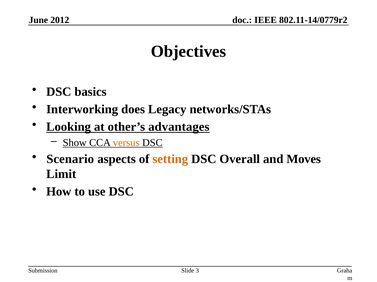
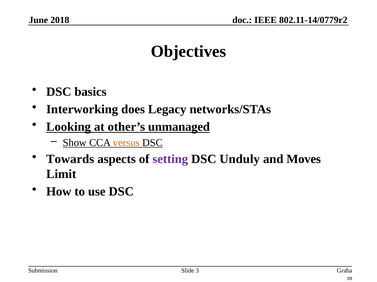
2012: 2012 -> 2018 (60, 20)
advantages: advantages -> unmanaged (179, 127)
Scenario: Scenario -> Towards (70, 159)
setting colour: orange -> purple (170, 159)
Overall: Overall -> Unduly (240, 159)
